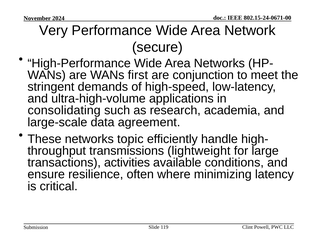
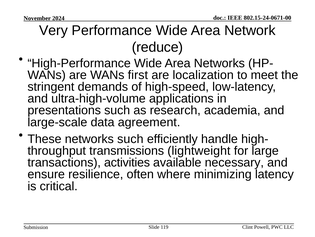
secure: secure -> reduce (158, 47)
conjunction: conjunction -> localization (203, 75)
consolidating: consolidating -> presentations (64, 110)
networks topic: topic -> such (130, 139)
conditions: conditions -> necessary (234, 162)
